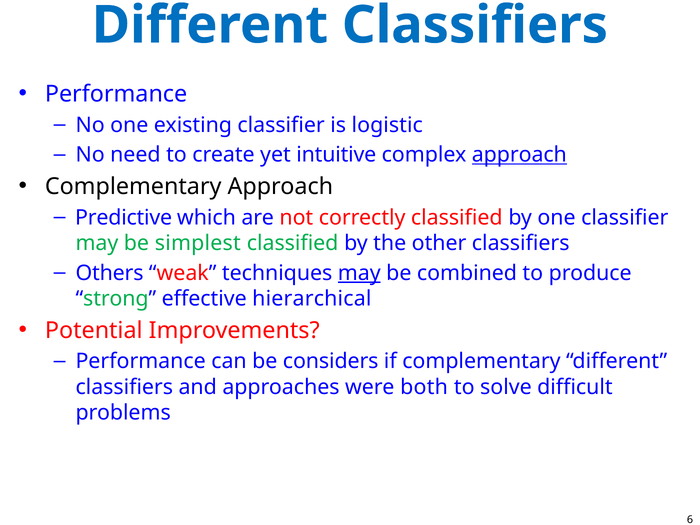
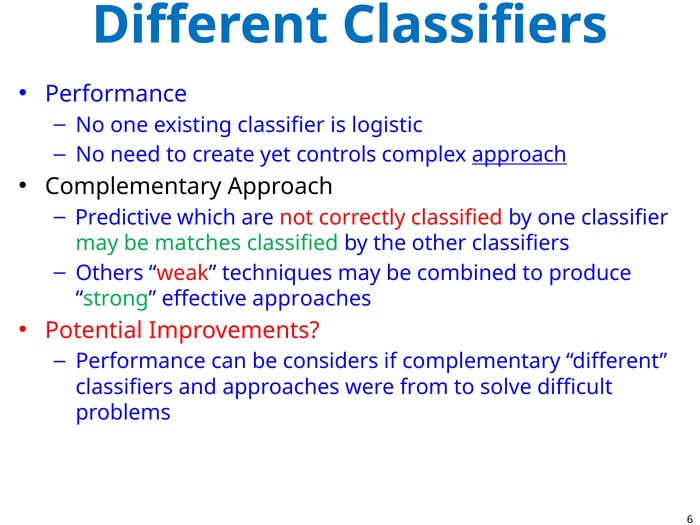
intuitive: intuitive -> controls (336, 155)
simplest: simplest -> matches (198, 243)
may underline: present -> none (359, 273)
effective hierarchical: hierarchical -> approaches (312, 299)
both: both -> from (424, 387)
